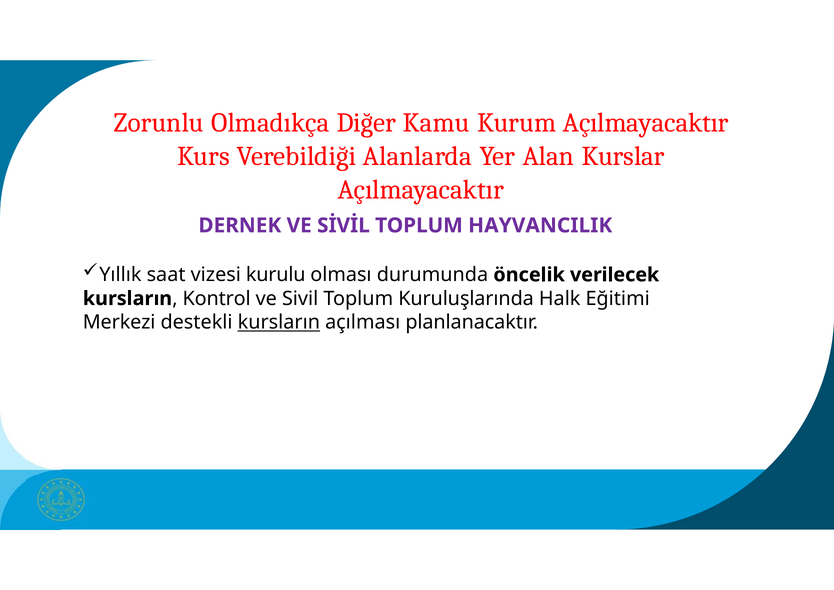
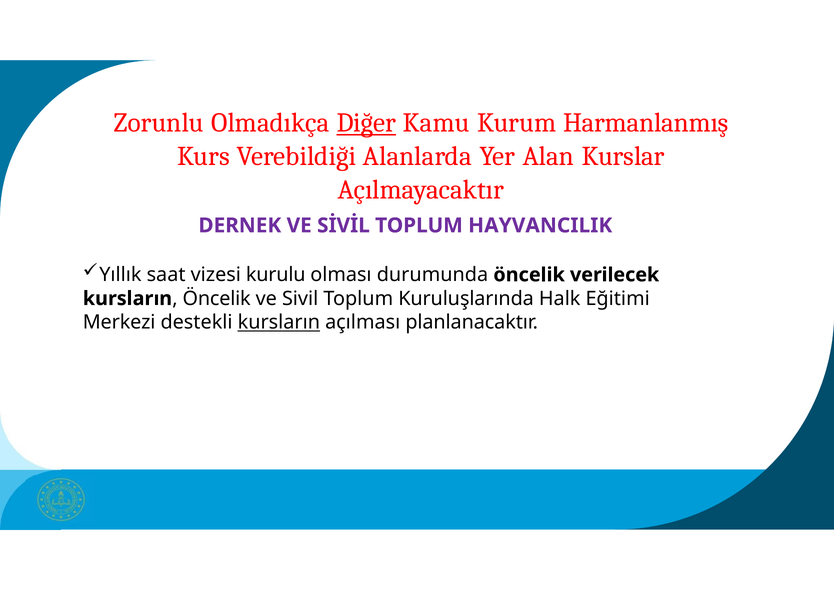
Diğer underline: none -> present (366, 123)
Kurum Açılmayacaktır: Açılmayacaktır -> Harmanlanmış (646, 123)
Kontrol: Kontrol -> Öncelik (217, 298)
